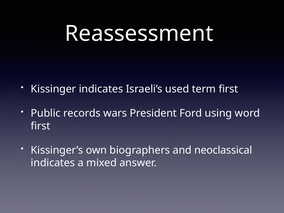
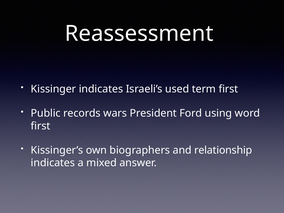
neoclassical: neoclassical -> relationship (223, 150)
